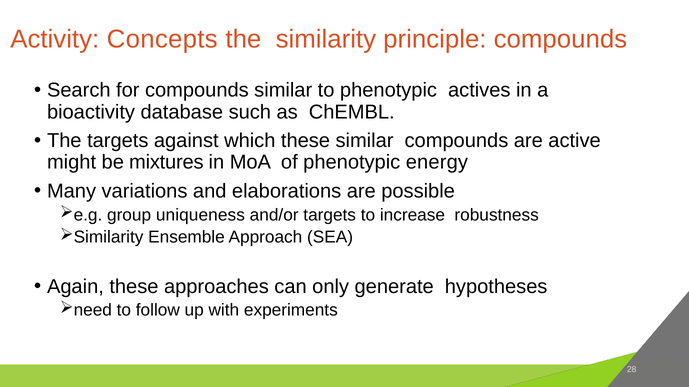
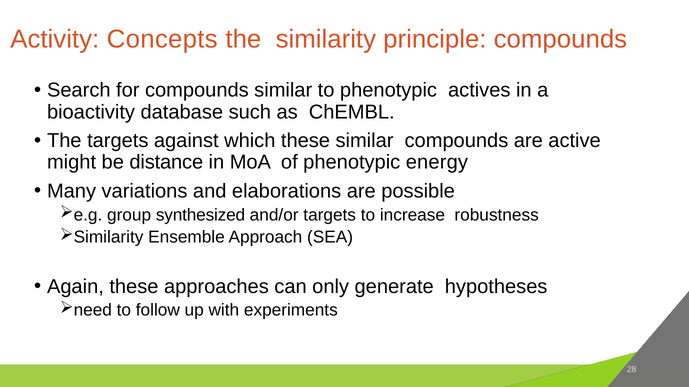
mixtures: mixtures -> distance (166, 163)
uniqueness: uniqueness -> synthesized (201, 215)
